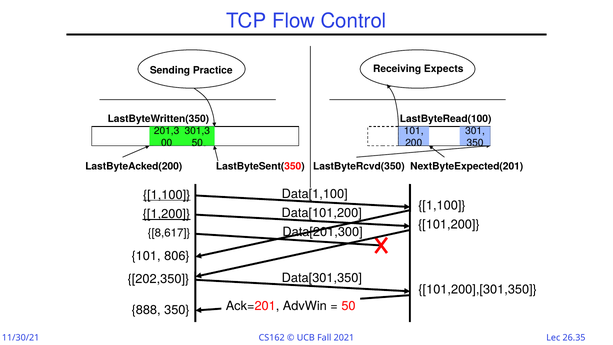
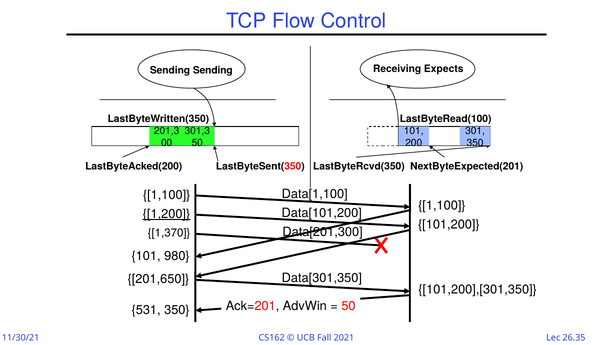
Sending Practice: Practice -> Sending (213, 70)
1,100 underline: present -> none (167, 195)
8,617: 8,617 -> 1,370 (169, 233)
806: 806 -> 980 (177, 256)
202,350: 202,350 -> 201,650 (158, 279)
888: 888 -> 531 (146, 310)
